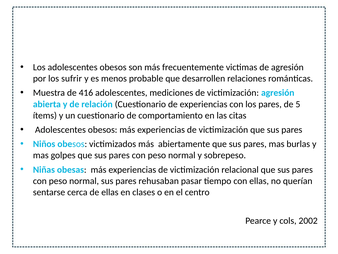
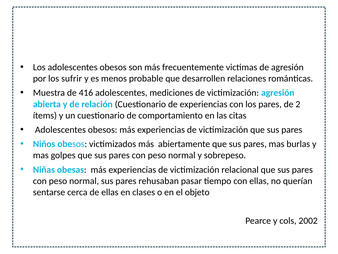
5: 5 -> 2 (298, 104)
centro: centro -> objeto (197, 192)
